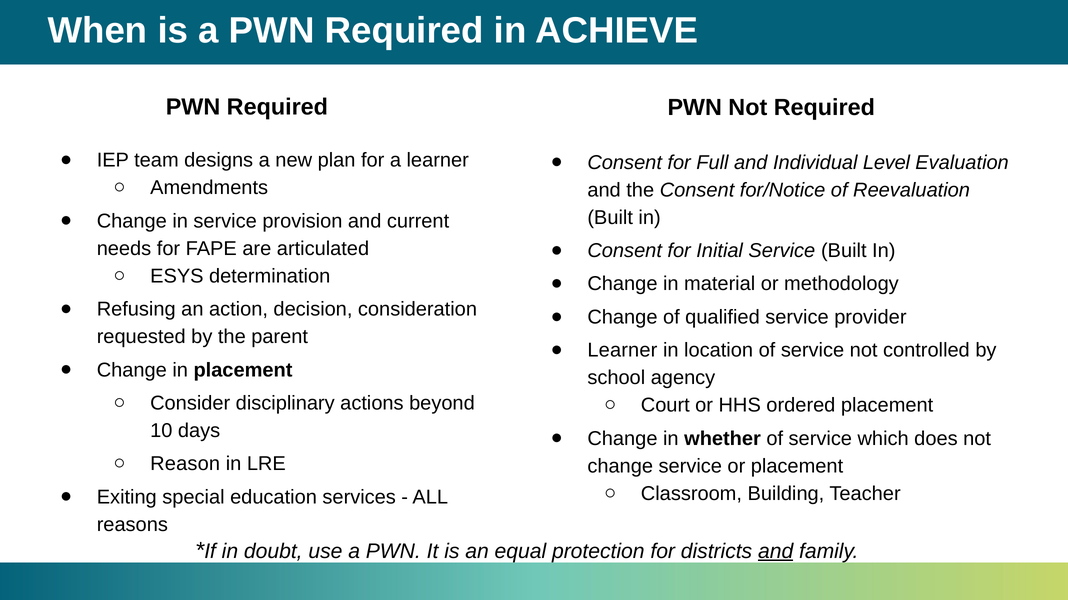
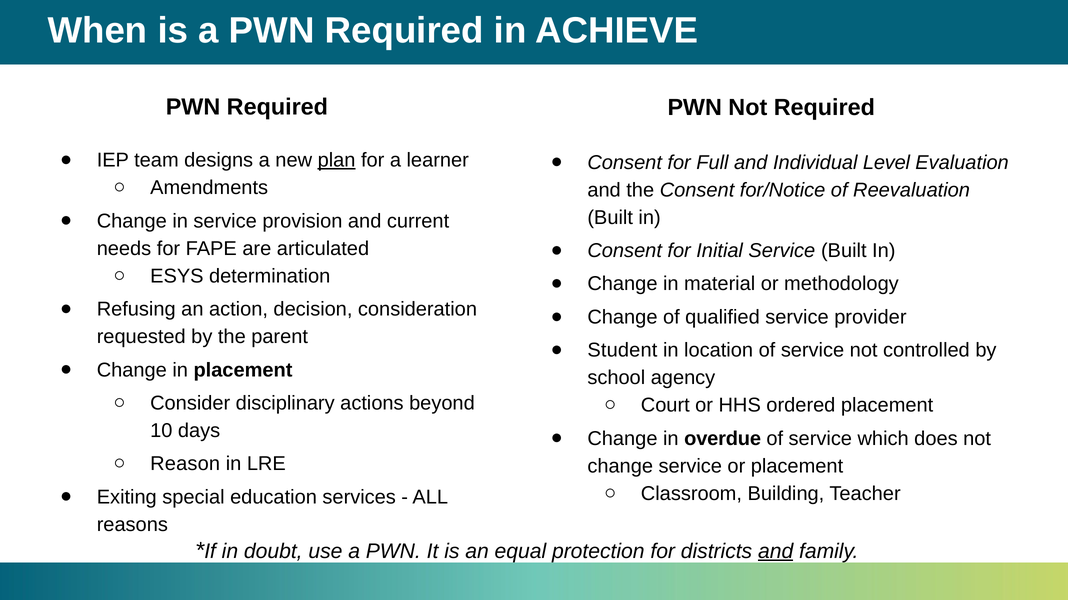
plan underline: none -> present (337, 160)
Learner: Learner -> Student (622, 351)
whether: whether -> overdue (723, 439)
